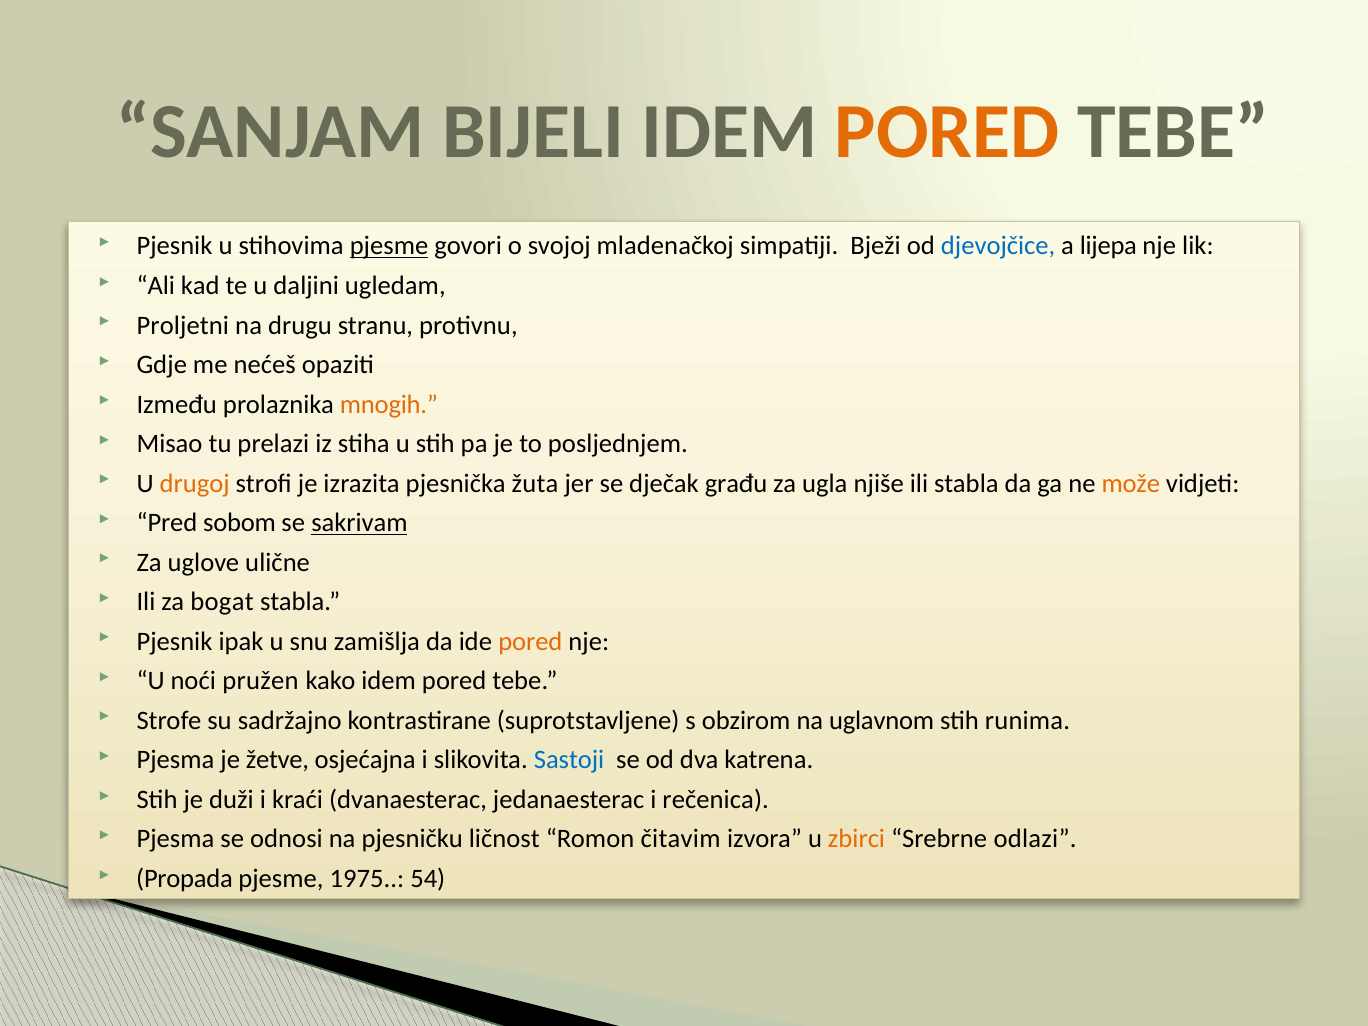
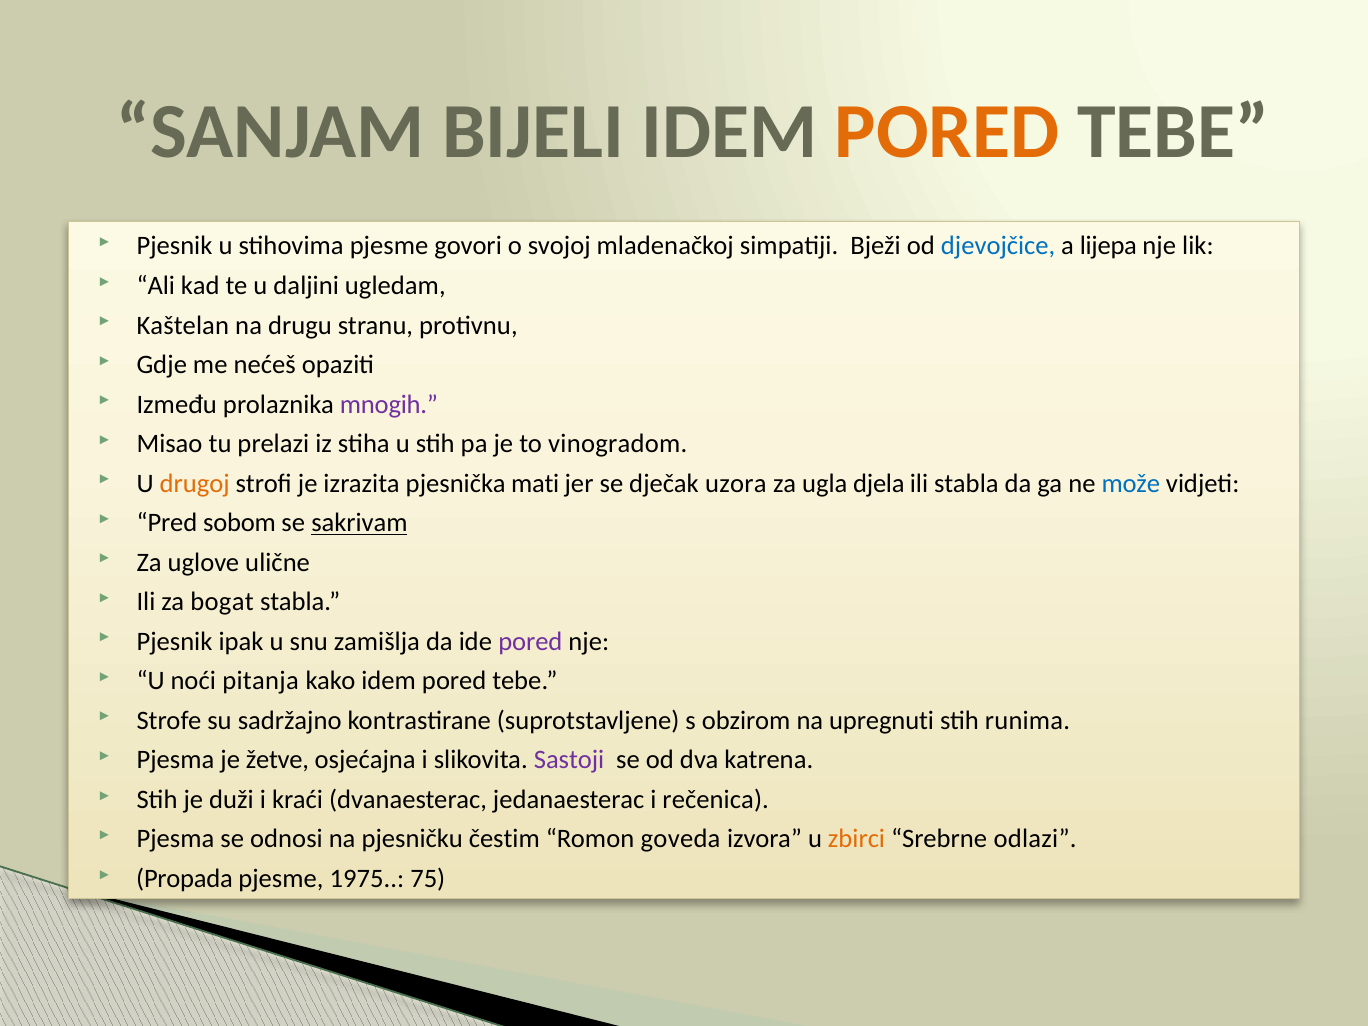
pjesme underline: present -> none (389, 246)
Proljetni: Proljetni -> Kaštelan (183, 325)
mnogih colour: orange -> purple (389, 404)
posljednjem: posljednjem -> vinogradom (618, 444)
žuta: žuta -> mati (535, 483)
građu: građu -> uzora (736, 483)
njiše: njiše -> djela (879, 483)
može colour: orange -> blue (1131, 483)
pored colour: orange -> purple (530, 642)
pružen: pružen -> pitanja (261, 681)
uglavnom: uglavnom -> upregnuti (882, 721)
Sastoji colour: blue -> purple (569, 760)
ličnost: ličnost -> čestim (504, 839)
čitavim: čitavim -> goveda (681, 839)
54: 54 -> 75 (428, 879)
